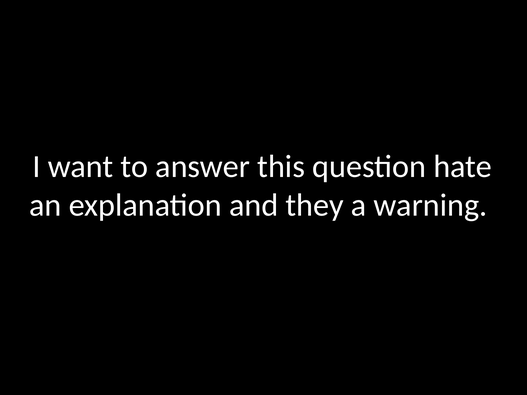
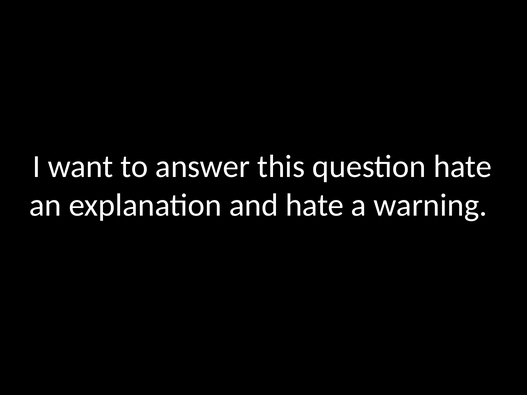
and they: they -> hate (315, 206)
